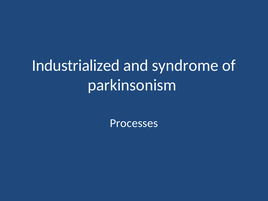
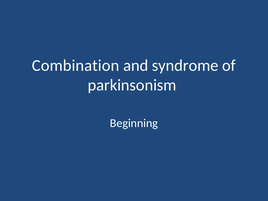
Industrialized: Industrialized -> Combination (76, 65)
Processes: Processes -> Beginning (134, 123)
